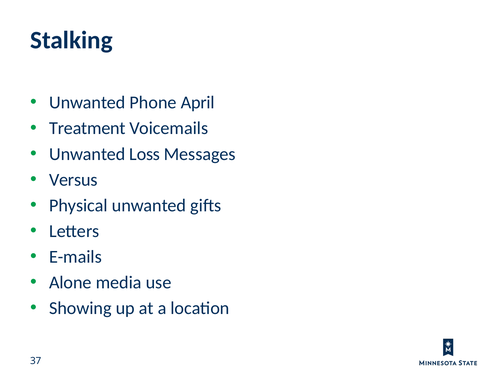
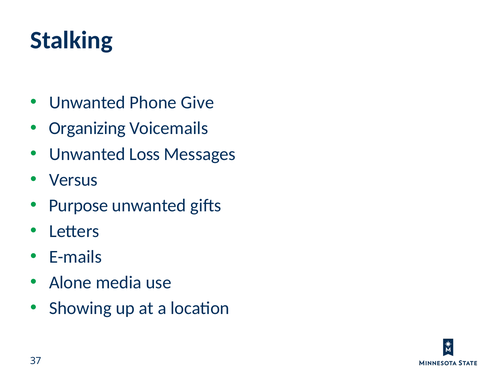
April: April -> Give (198, 103)
Treatment: Treatment -> Organizing (87, 128)
Physical: Physical -> Purpose (78, 206)
